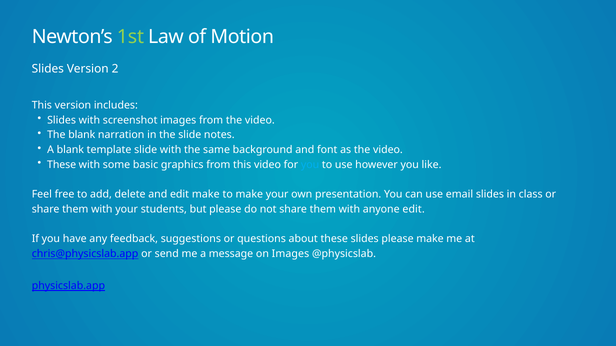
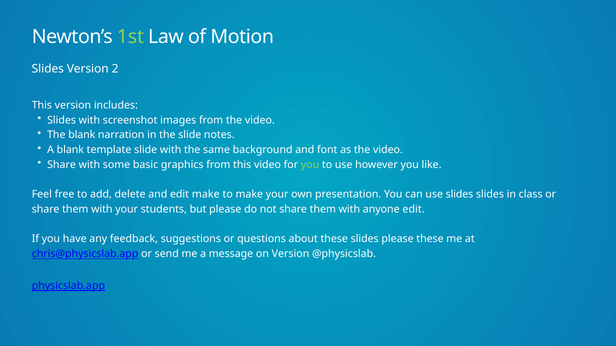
These: These -> Share (62, 165)
you colour: light blue -> light green (310, 165)
use email: email -> slides (460, 195)
please make: make -> these (430, 239)
on Images: Images -> Version (290, 254)
